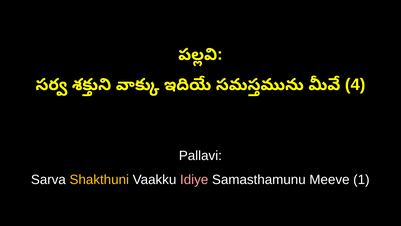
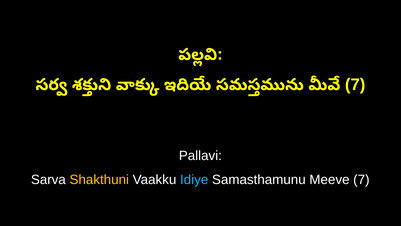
4: 4 -> 7 (355, 84)
Idiye colour: pink -> light blue (194, 179)
Meeve 1: 1 -> 7 (361, 179)
